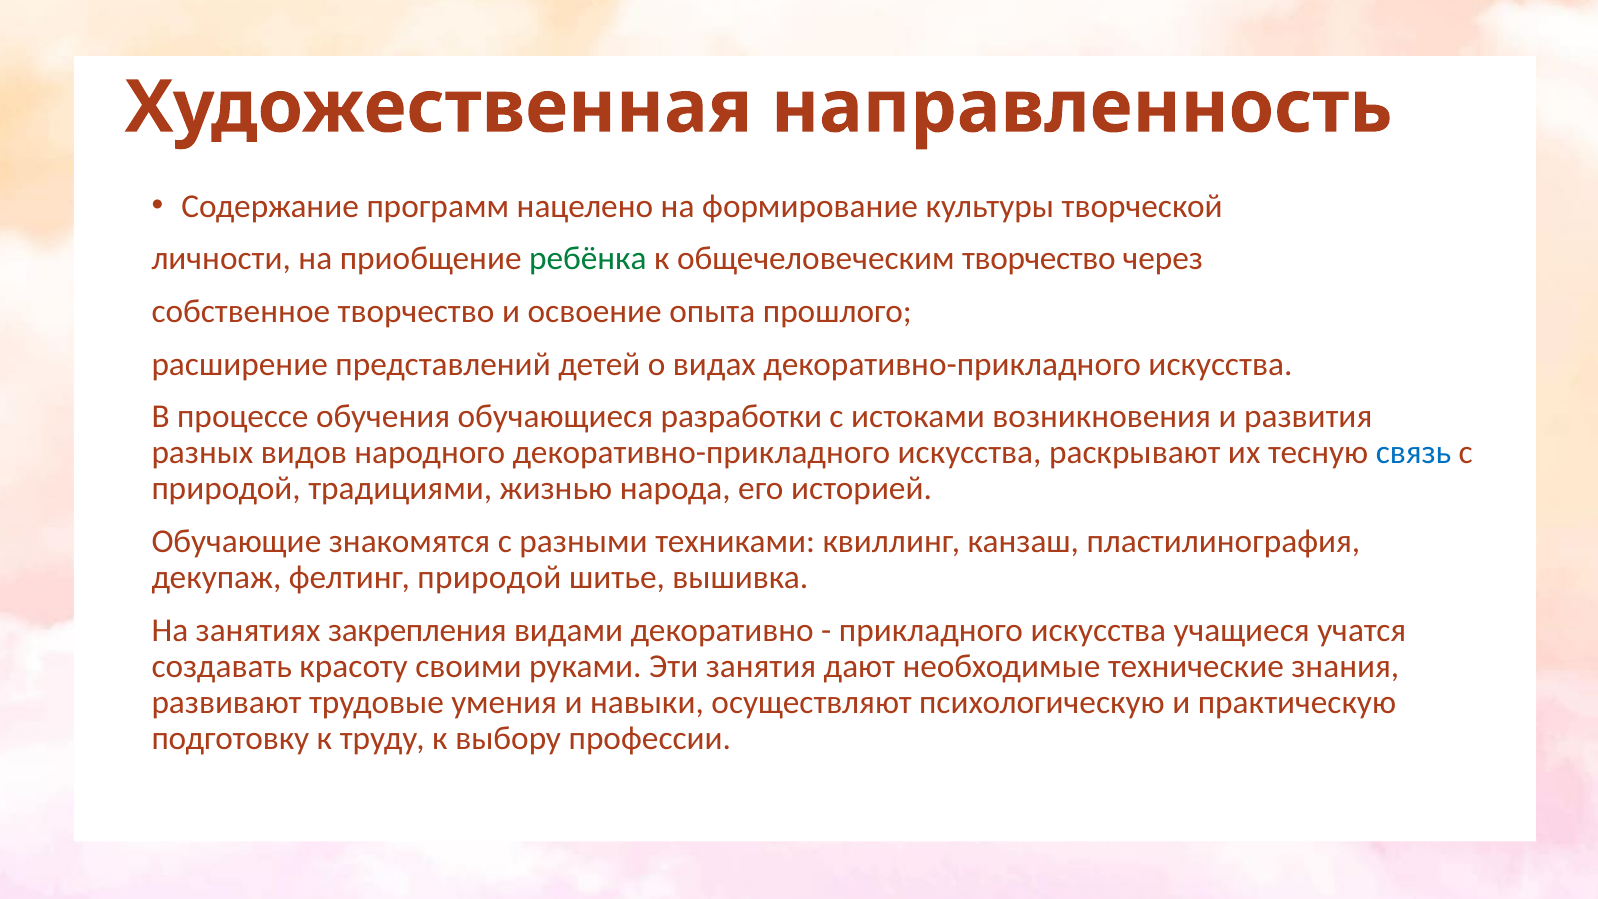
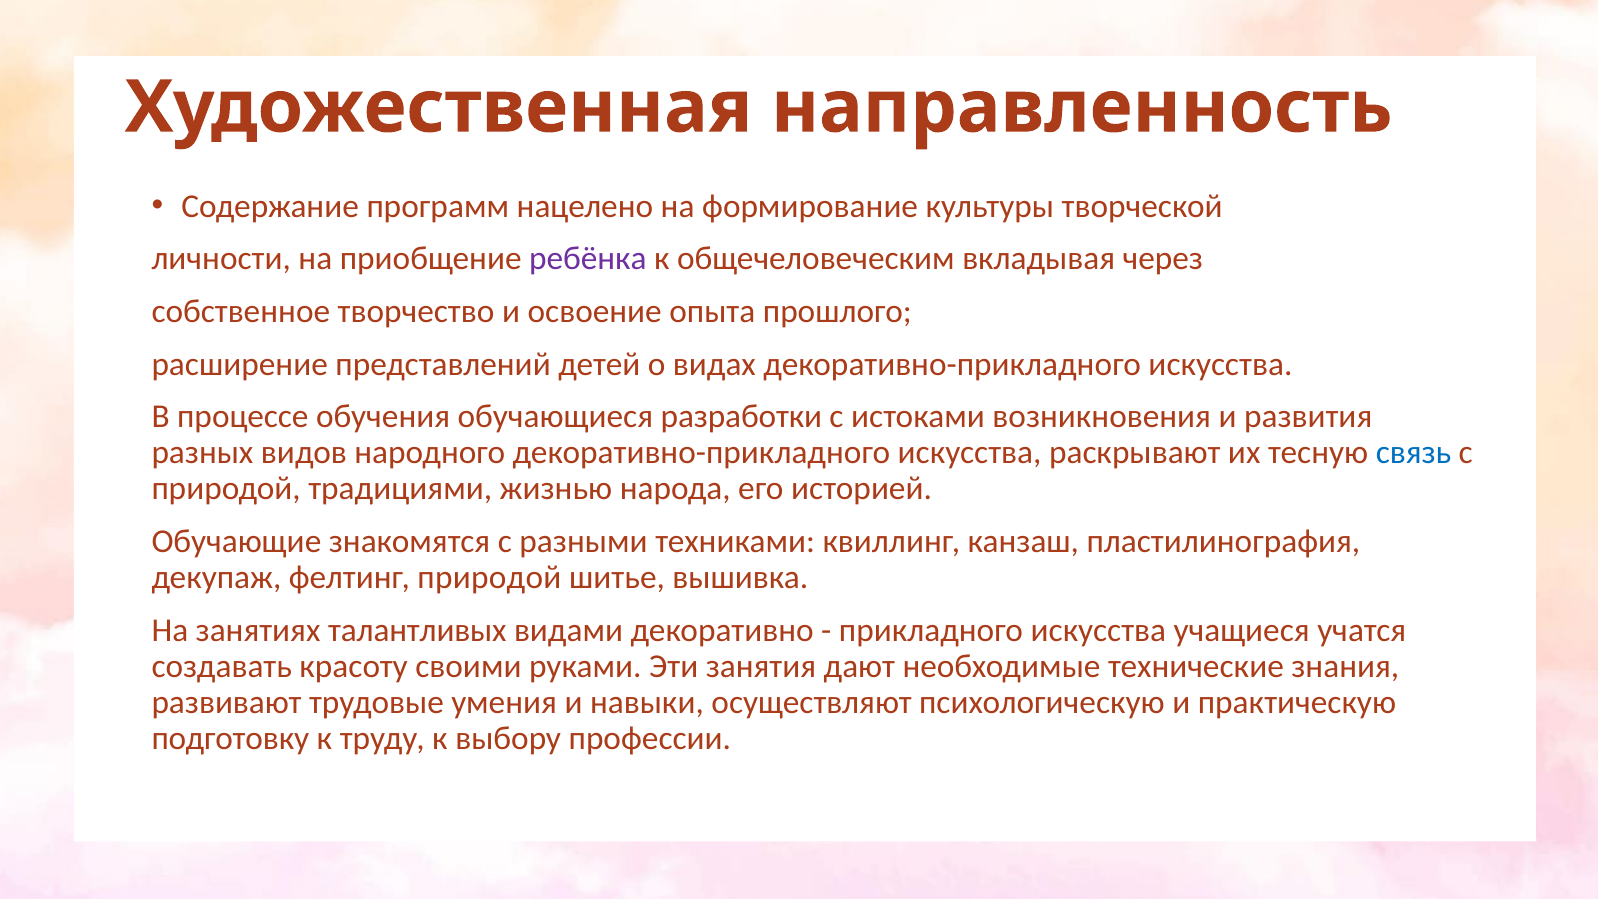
ребёнка colour: green -> purple (588, 259)
общечеловеческим творчество: творчество -> вкладывая (1039, 259)
закрепления: закрепления -> талантливых (417, 630)
